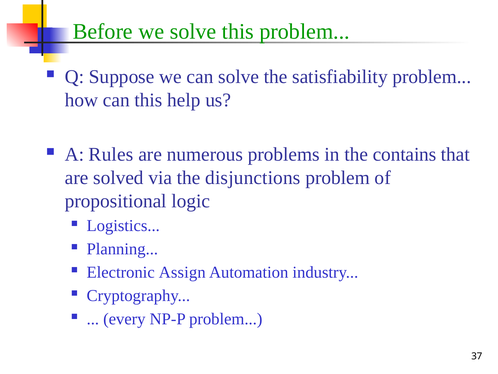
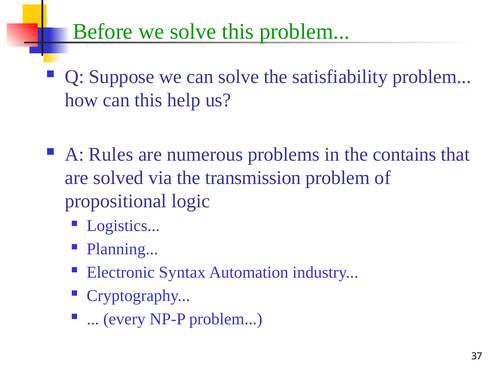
disjunctions: disjunctions -> transmission (253, 178)
Assign: Assign -> Syntax (182, 272)
